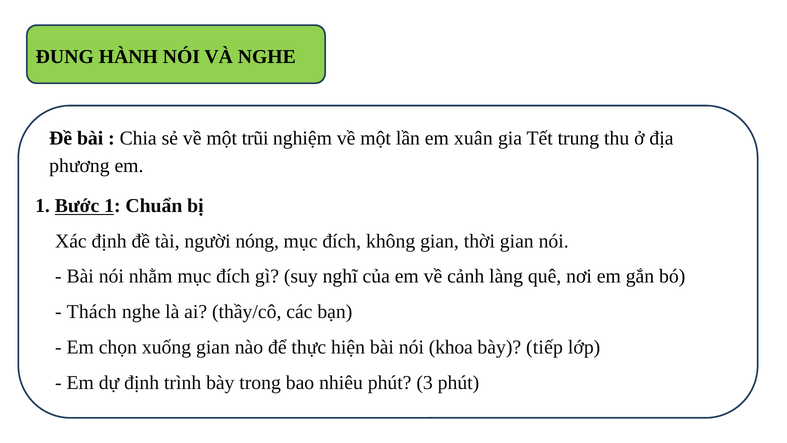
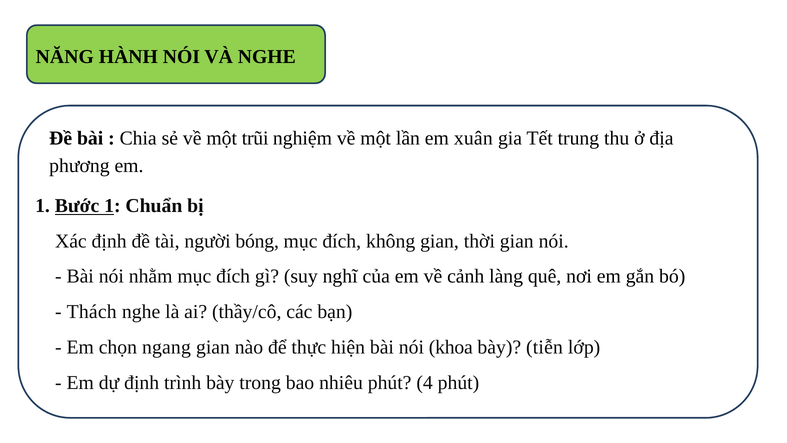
ĐUNG: ĐUNG -> NĂNG (65, 57)
nóng: nóng -> bóng (257, 241)
xuống: xuống -> ngang (166, 347)
tiếp: tiếp -> tiễn (544, 347)
3: 3 -> 4 (425, 382)
